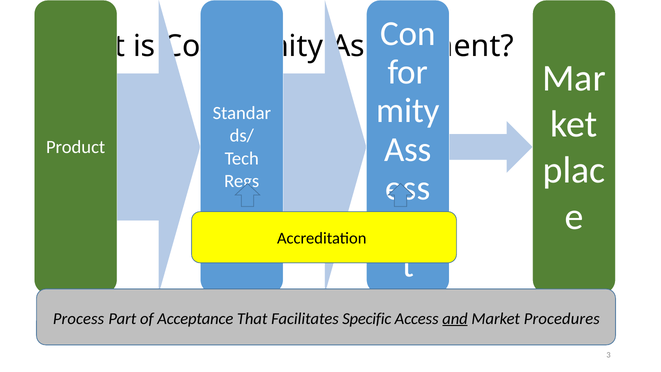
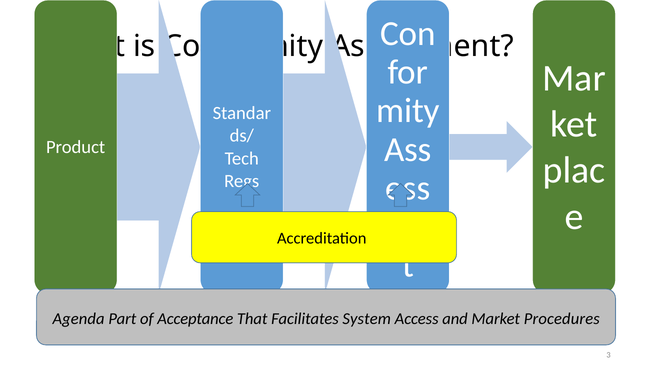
Process: Process -> Agenda (79, 318)
Specific: Specific -> System (367, 318)
and underline: present -> none (455, 318)
